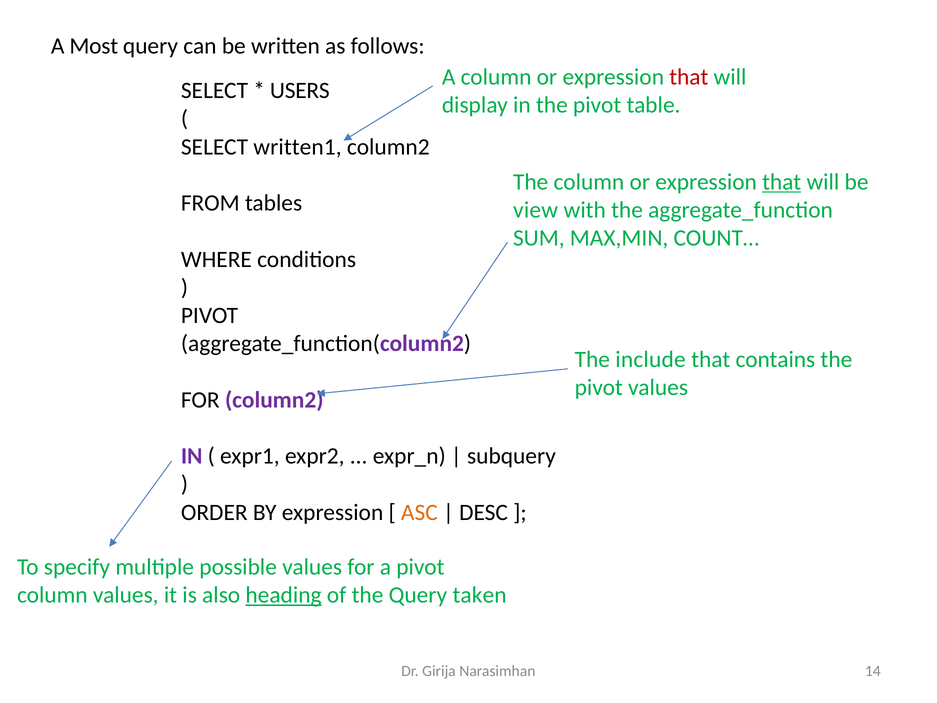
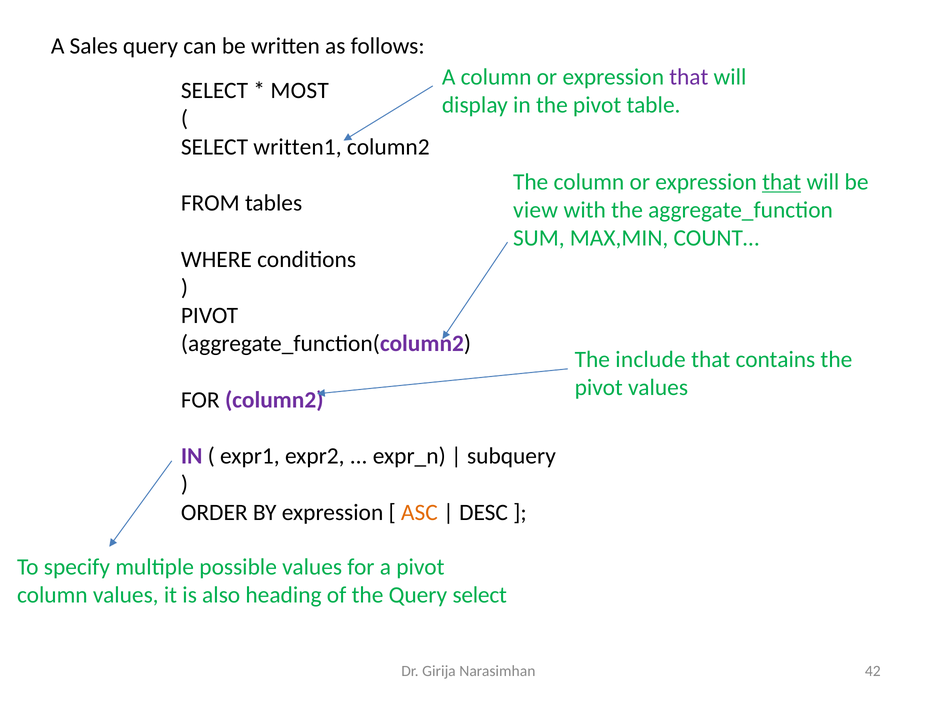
Most: Most -> Sales (94, 46)
that colour: red -> purple (689, 77)
USERS: USERS -> MOST (300, 91)
heading underline: present -> none (284, 595)
Query taken: taken -> select (480, 595)
14: 14 -> 42 (873, 671)
